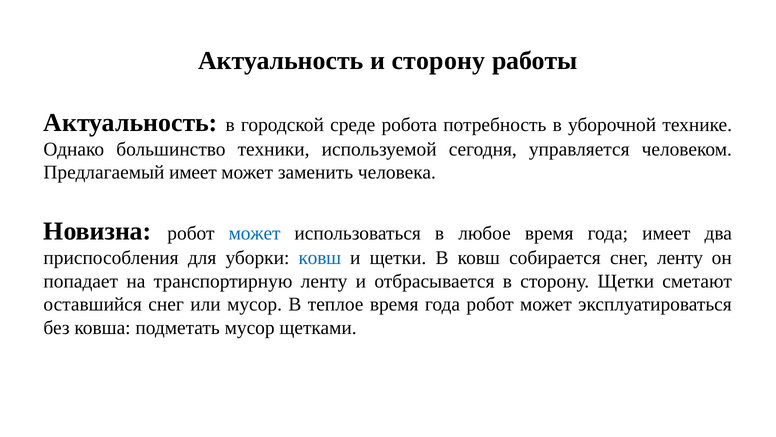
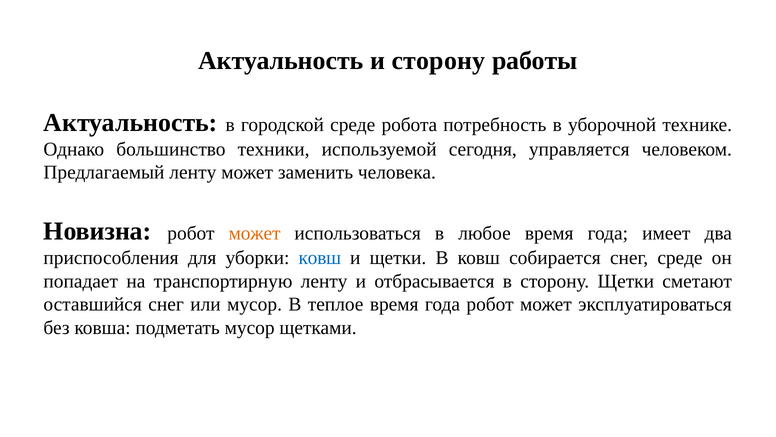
Предлагаемый имеет: имеет -> ленту (193, 173)
может colour: blue -> orange (255, 233)
снег ленту: ленту -> среде (680, 258)
